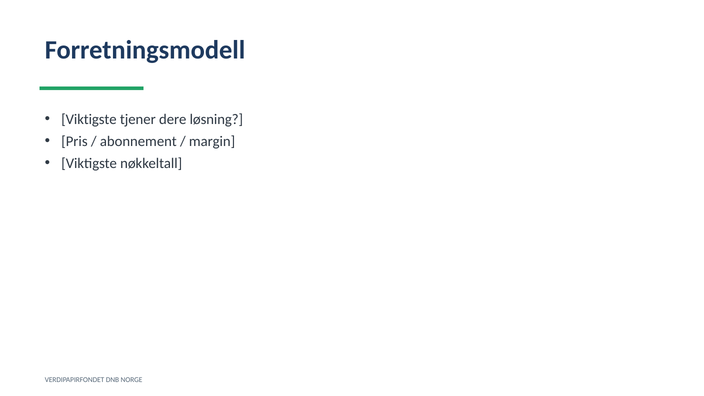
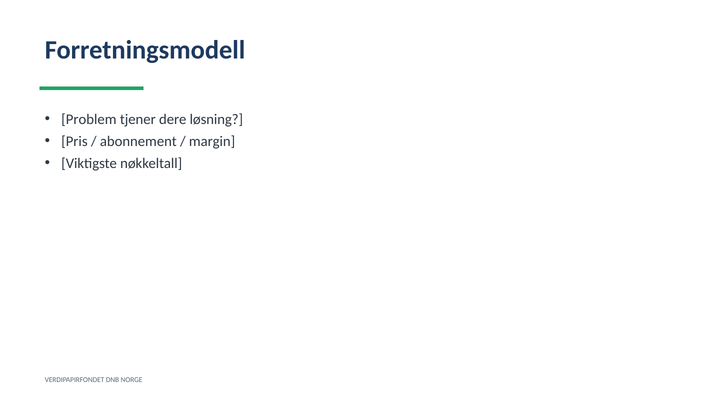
Viktigste: Viktigste -> Problem (89, 119)
